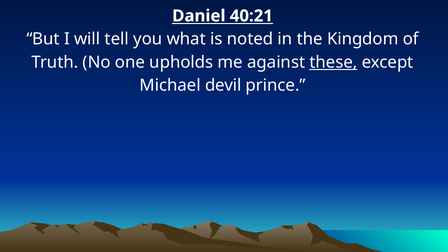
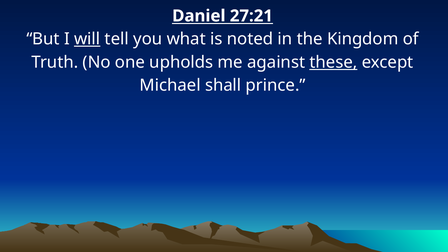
40:21: 40:21 -> 27:21 (251, 16)
will underline: none -> present (87, 39)
devil: devil -> shall (223, 85)
